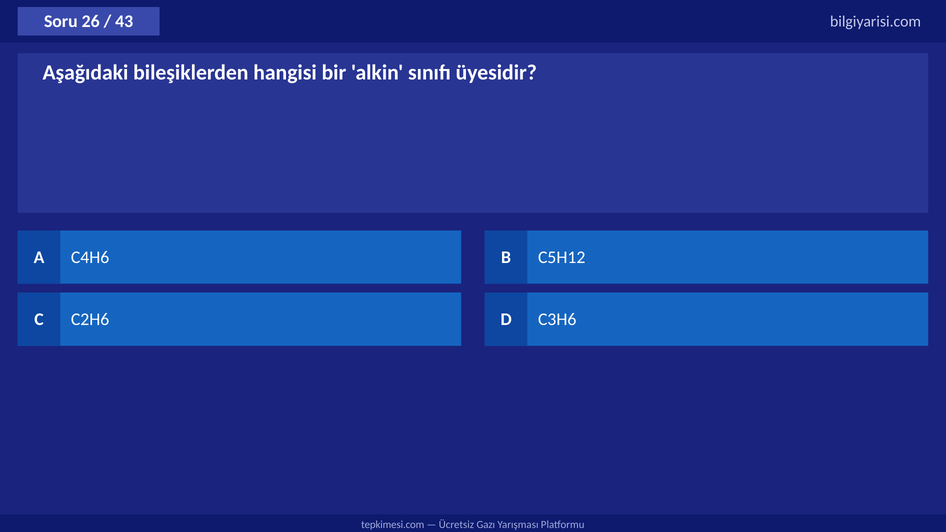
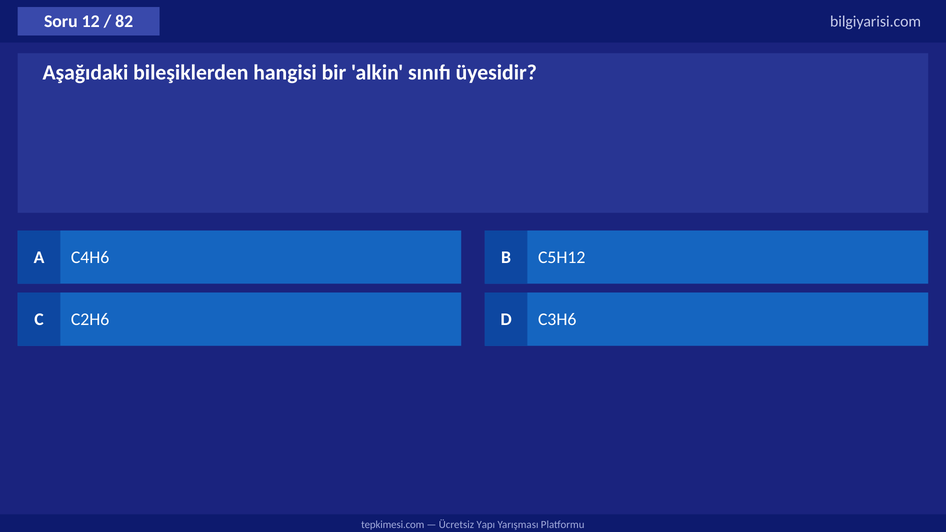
26: 26 -> 12 (91, 22)
43: 43 -> 82 (124, 22)
Gazı: Gazı -> Yapı (486, 525)
